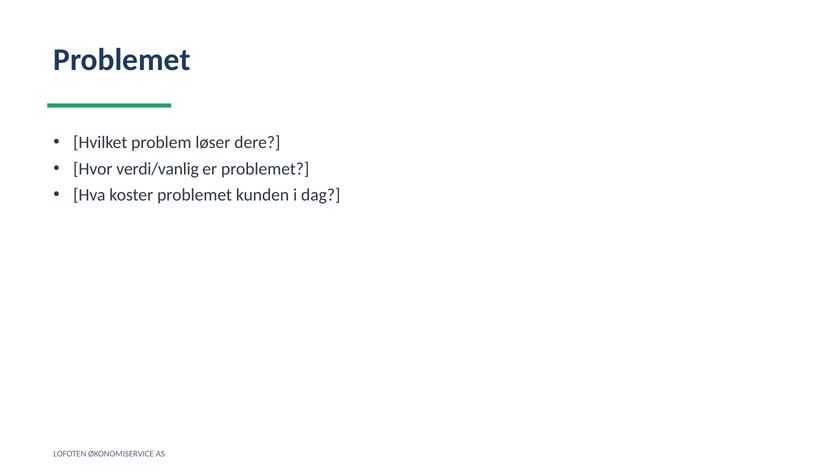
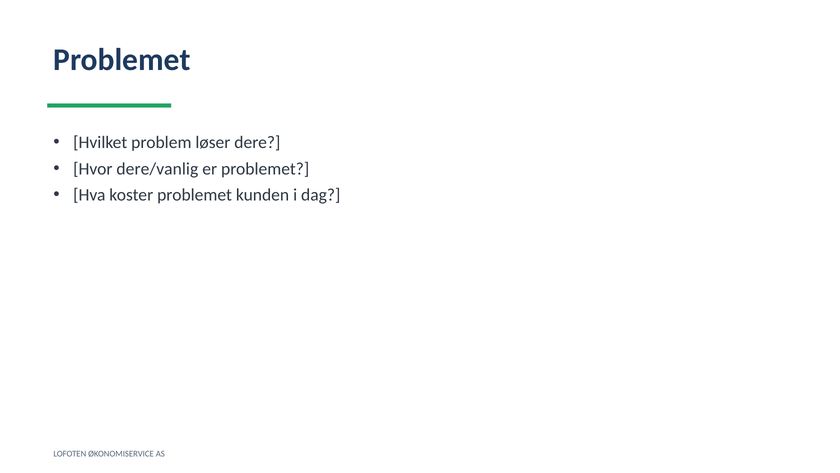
verdi/vanlig: verdi/vanlig -> dere/vanlig (157, 169)
